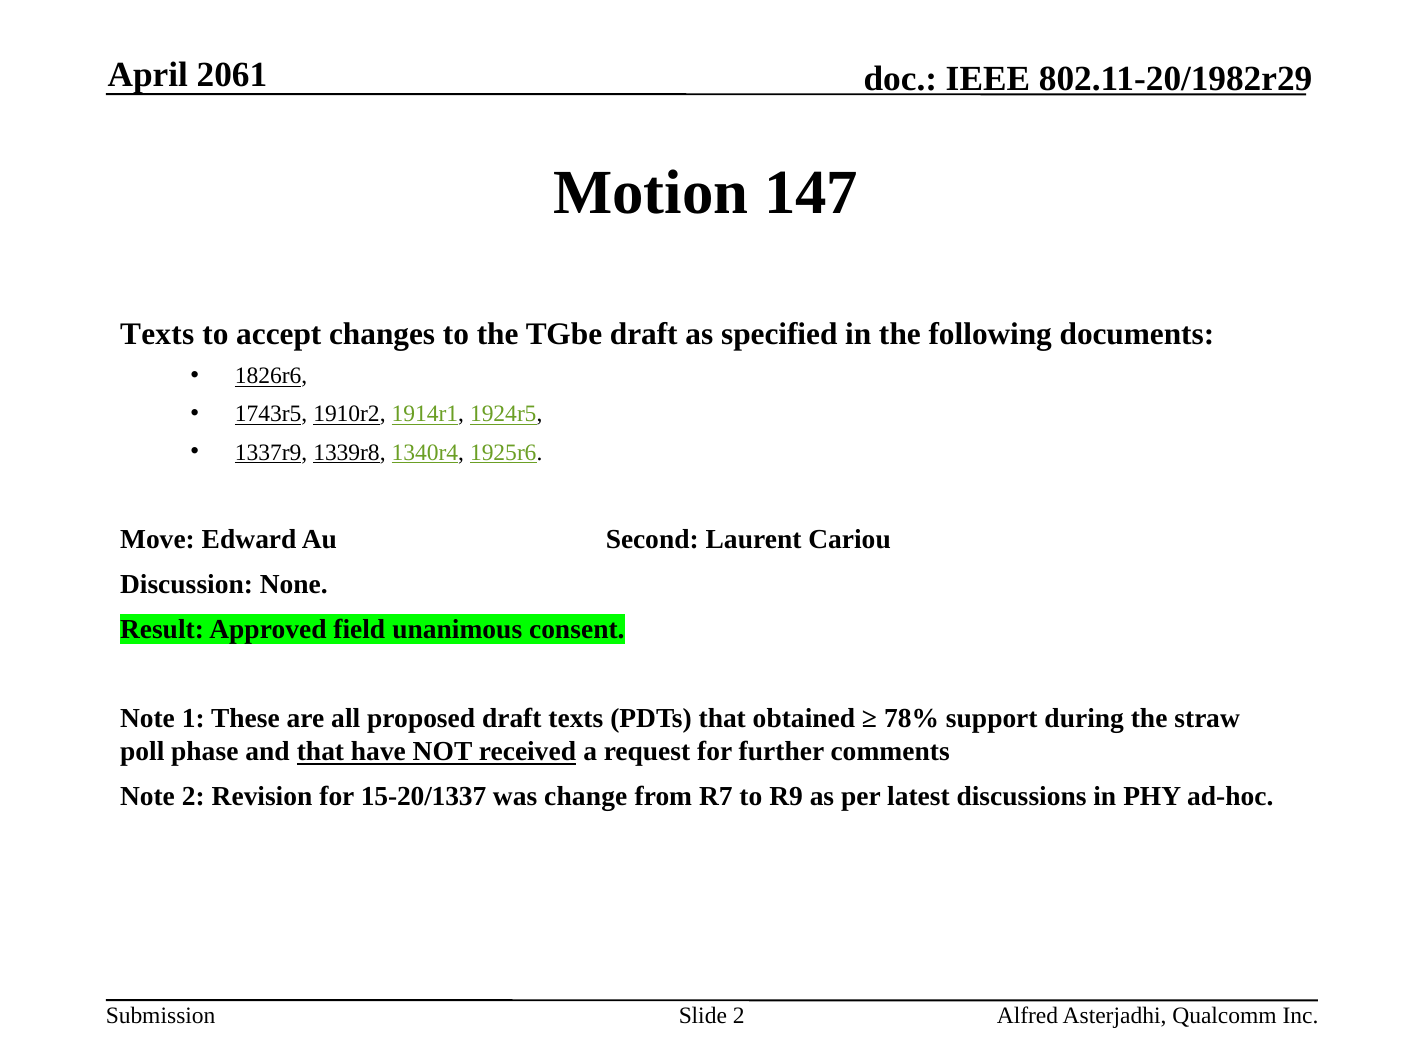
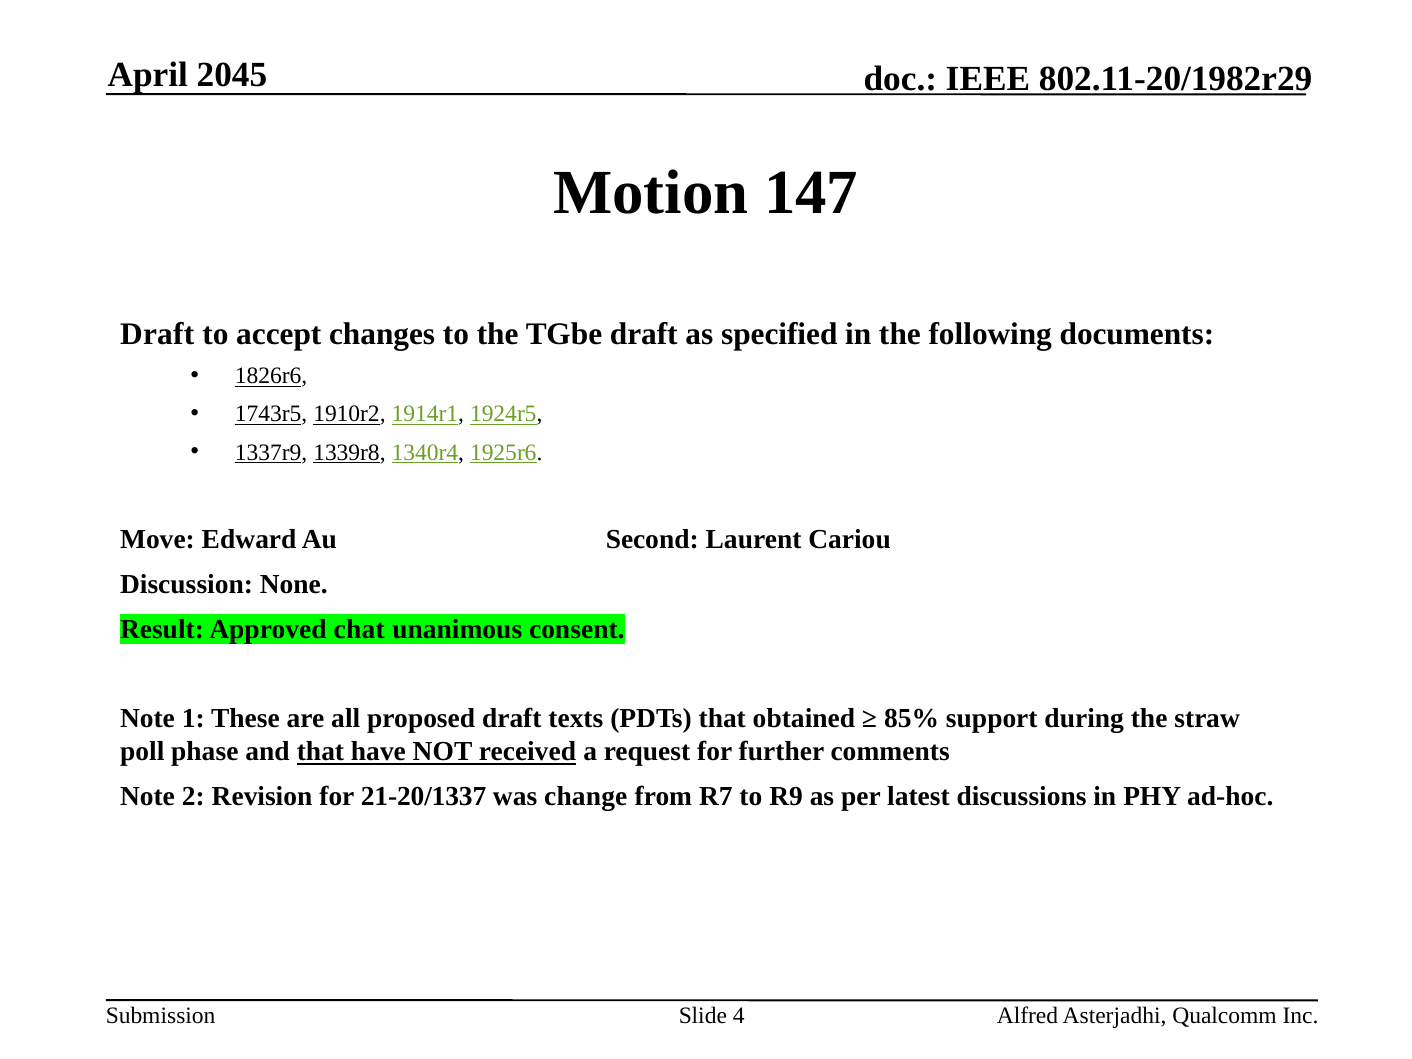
2061: 2061 -> 2045 (232, 75)
Texts: Texts -> Draft (157, 334)
field: field -> chat (359, 629)
78%: 78% -> 85% (912, 719)
15-20/1337: 15-20/1337 -> 21-20/1337 (424, 796)
Slide 2: 2 -> 4 (739, 1016)
